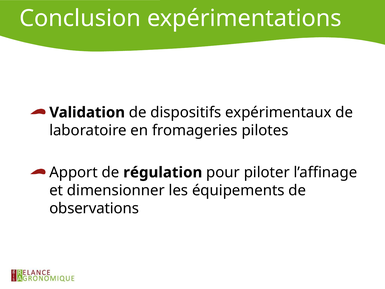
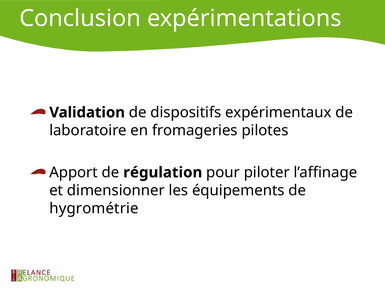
observations: observations -> hygrométrie (94, 208)
